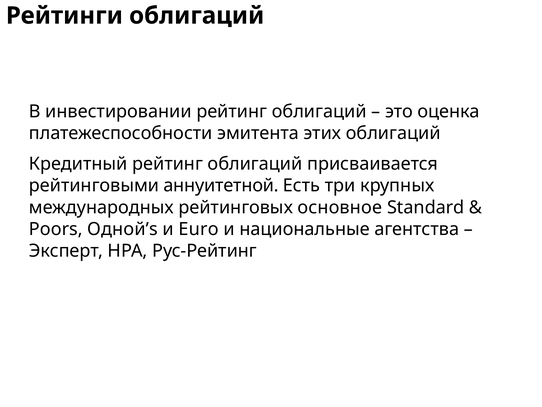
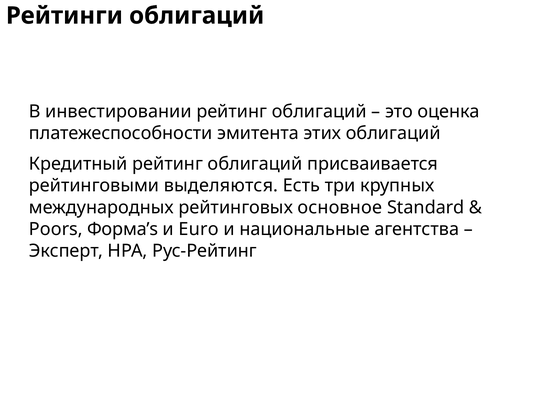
аннуитетной: аннуитетной -> выделяются (221, 185)
Одной’s: Одной’s -> Форма’s (123, 229)
